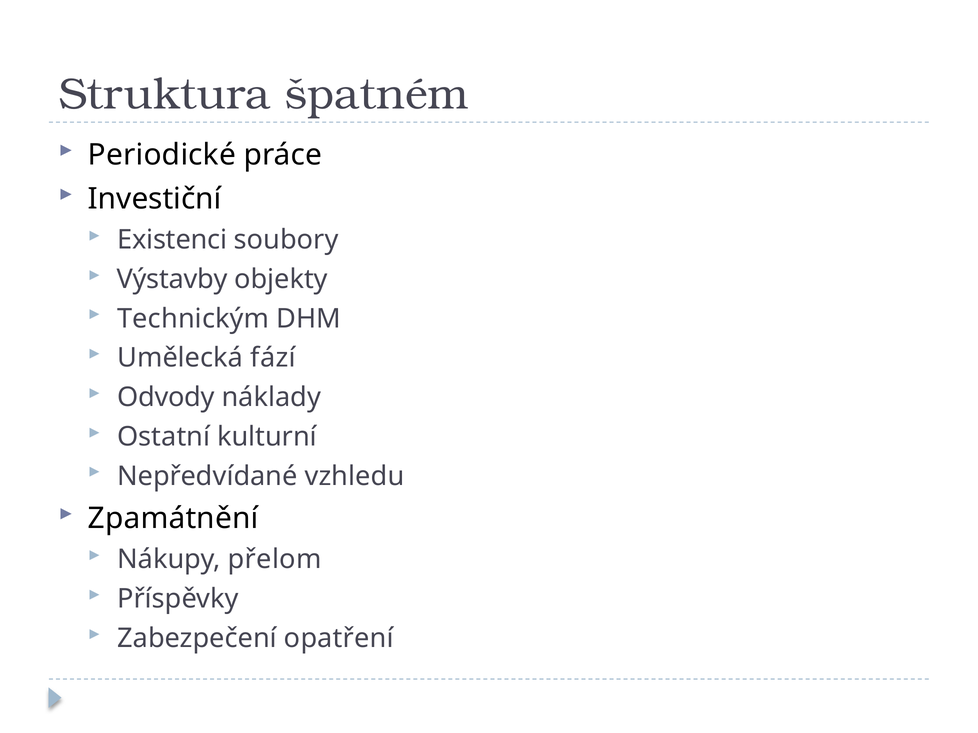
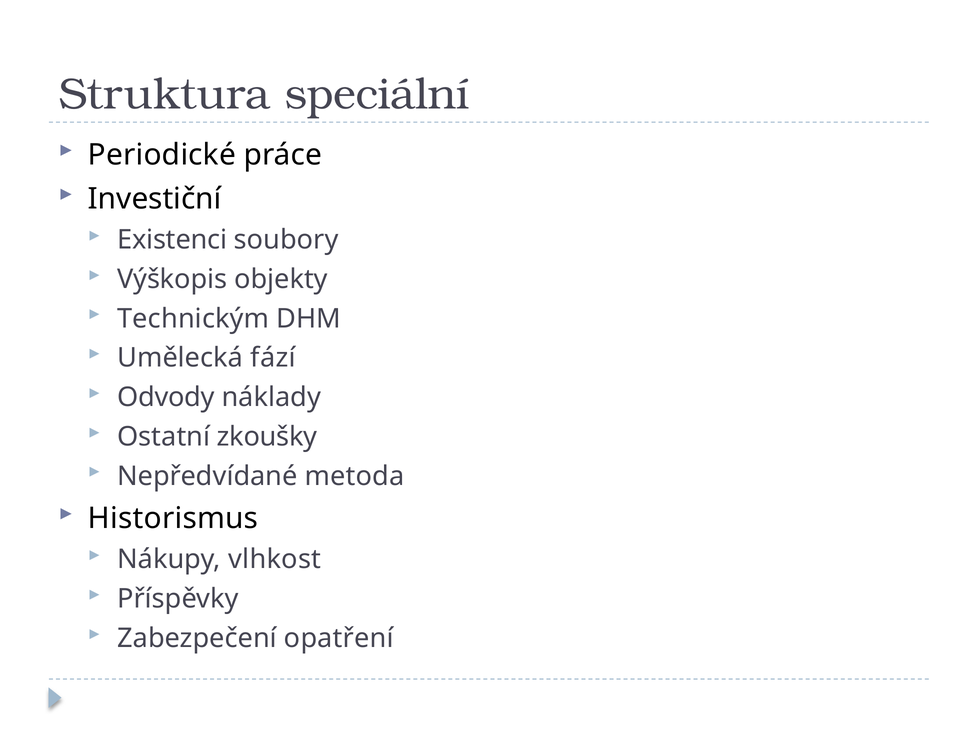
špatném: špatném -> speciální (377, 94)
Výstavby: Výstavby -> Výškopis (172, 279)
kulturní: kulturní -> zkoušky (267, 437)
vzhledu: vzhledu -> metoda (355, 476)
Zpamátnění: Zpamátnění -> Historismus (173, 519)
přelom: přelom -> vlhkost (275, 560)
